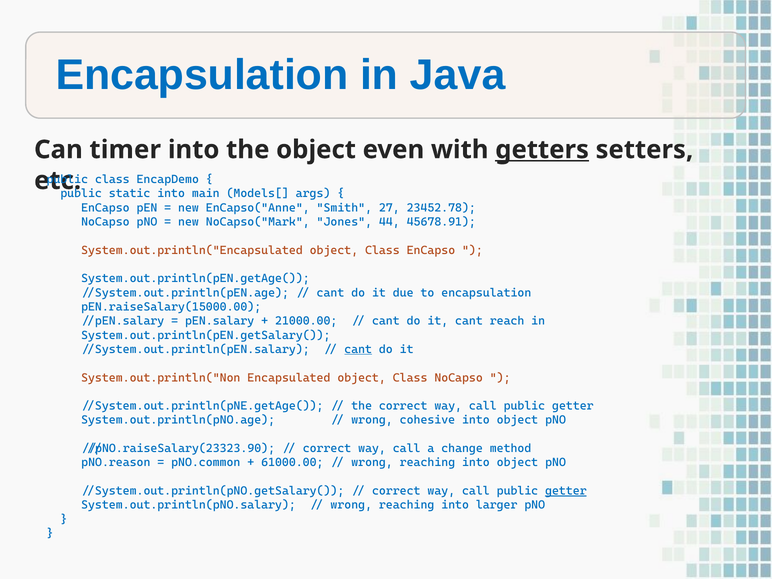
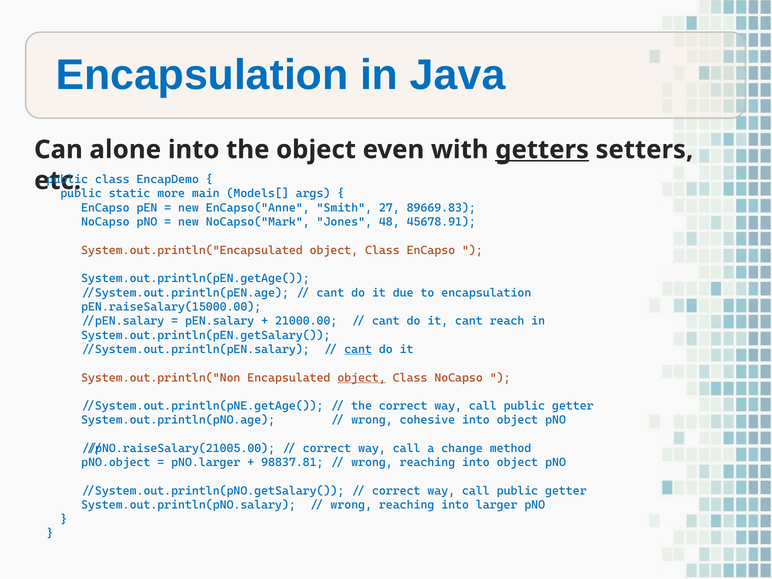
timer: timer -> alone (125, 150)
static into: into -> more (171, 193)
23452.78: 23452.78 -> 89669.83 (441, 208)
44: 44 -> 48 (389, 222)
object underline: none -> present (362, 378)
//pNO.raiseSalary(23323.90: //pNO.raiseSalary(23323.90 -> //pNO.raiseSalary(21005.00 (178, 448)
pNO.reason: pNO.reason -> pNO.object (116, 463)
pNO.common: pNO.common -> pNO.larger (206, 463)
61000.00: 61000.00 -> 98837.81 (292, 463)
getter underline: present -> none (566, 491)
